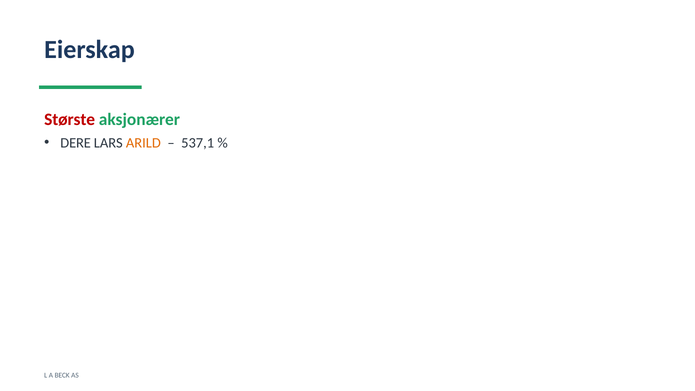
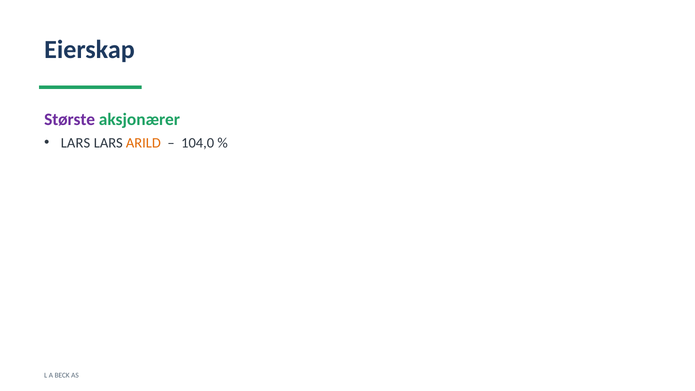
Største colour: red -> purple (70, 120)
DERE: DERE -> LARS (75, 143)
537,1: 537,1 -> 104,0 (198, 143)
